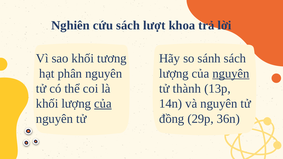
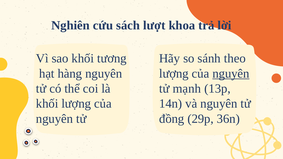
sánh sách: sách -> theo (235, 58)
phân: phân -> hàng (70, 74)
thành: thành -> mạnh (187, 89)
của underline: present -> none (103, 104)
